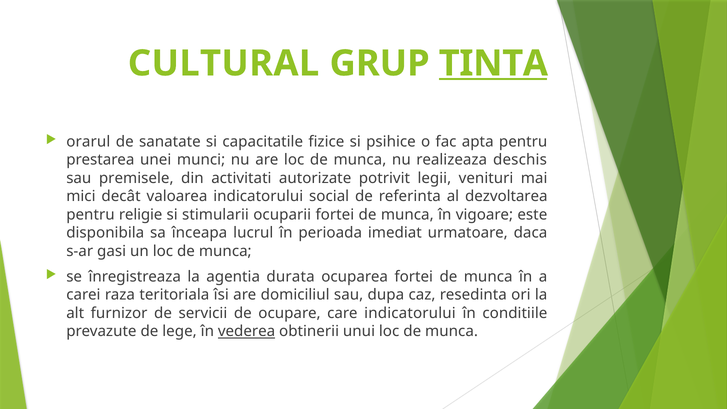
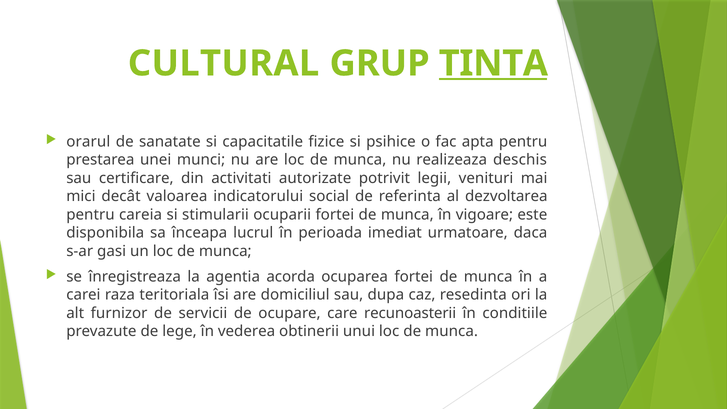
premisele: premisele -> certificare (136, 178)
religie: religie -> careia (141, 215)
durata: durata -> acorda (291, 277)
care indicatorului: indicatorului -> recunoasterii (410, 313)
vederea underline: present -> none (247, 331)
